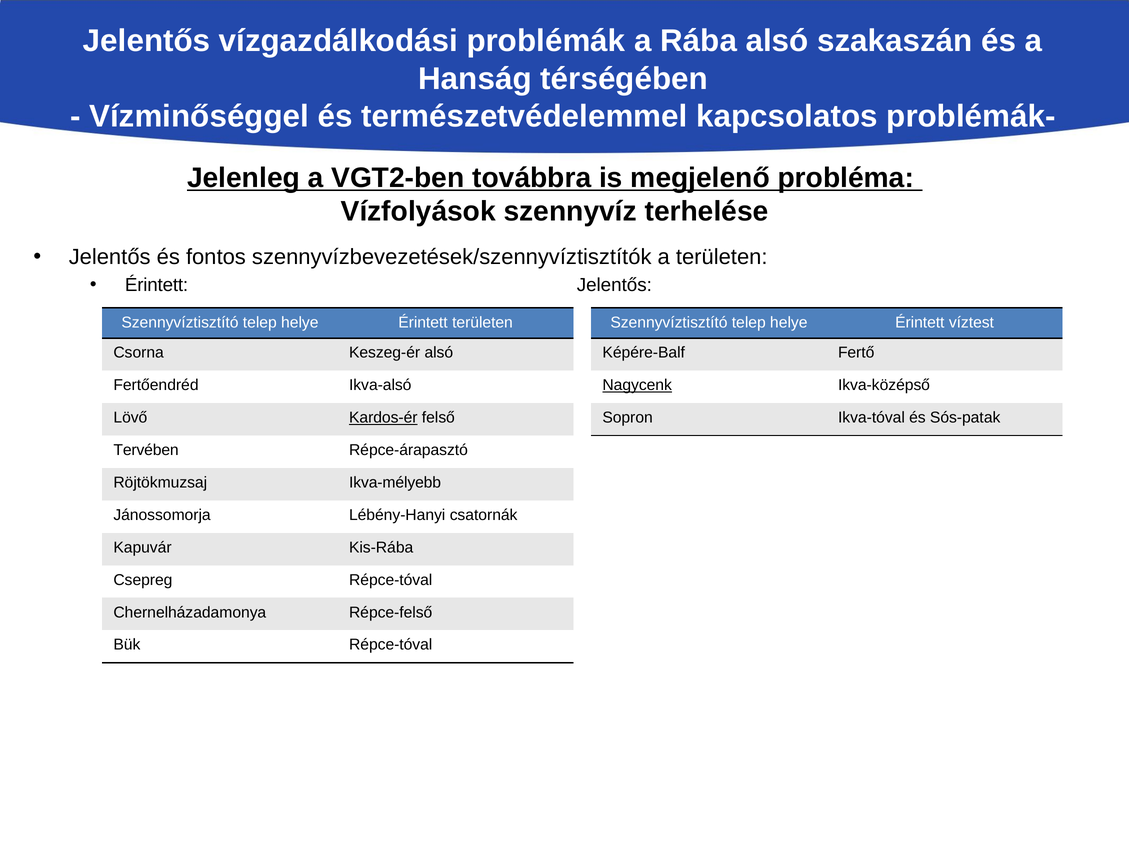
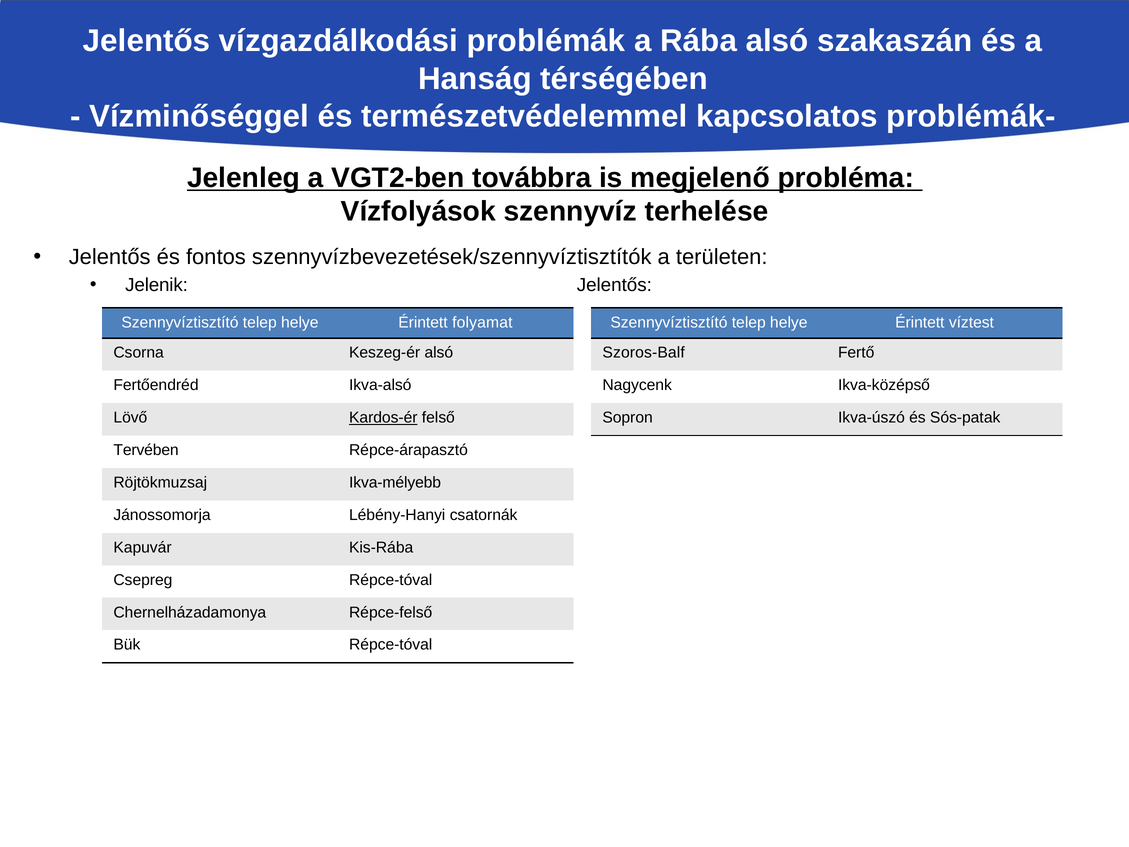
Érintett: Érintett -> Jelenik (157, 285)
Érintett területen: területen -> folyamat (482, 322)
Képére-Balf: Képére-Balf -> Szoros-Balf (644, 353)
Nagycenk underline: present -> none (637, 385)
Ikva-tóval: Ikva-tóval -> Ikva-úszó (871, 417)
